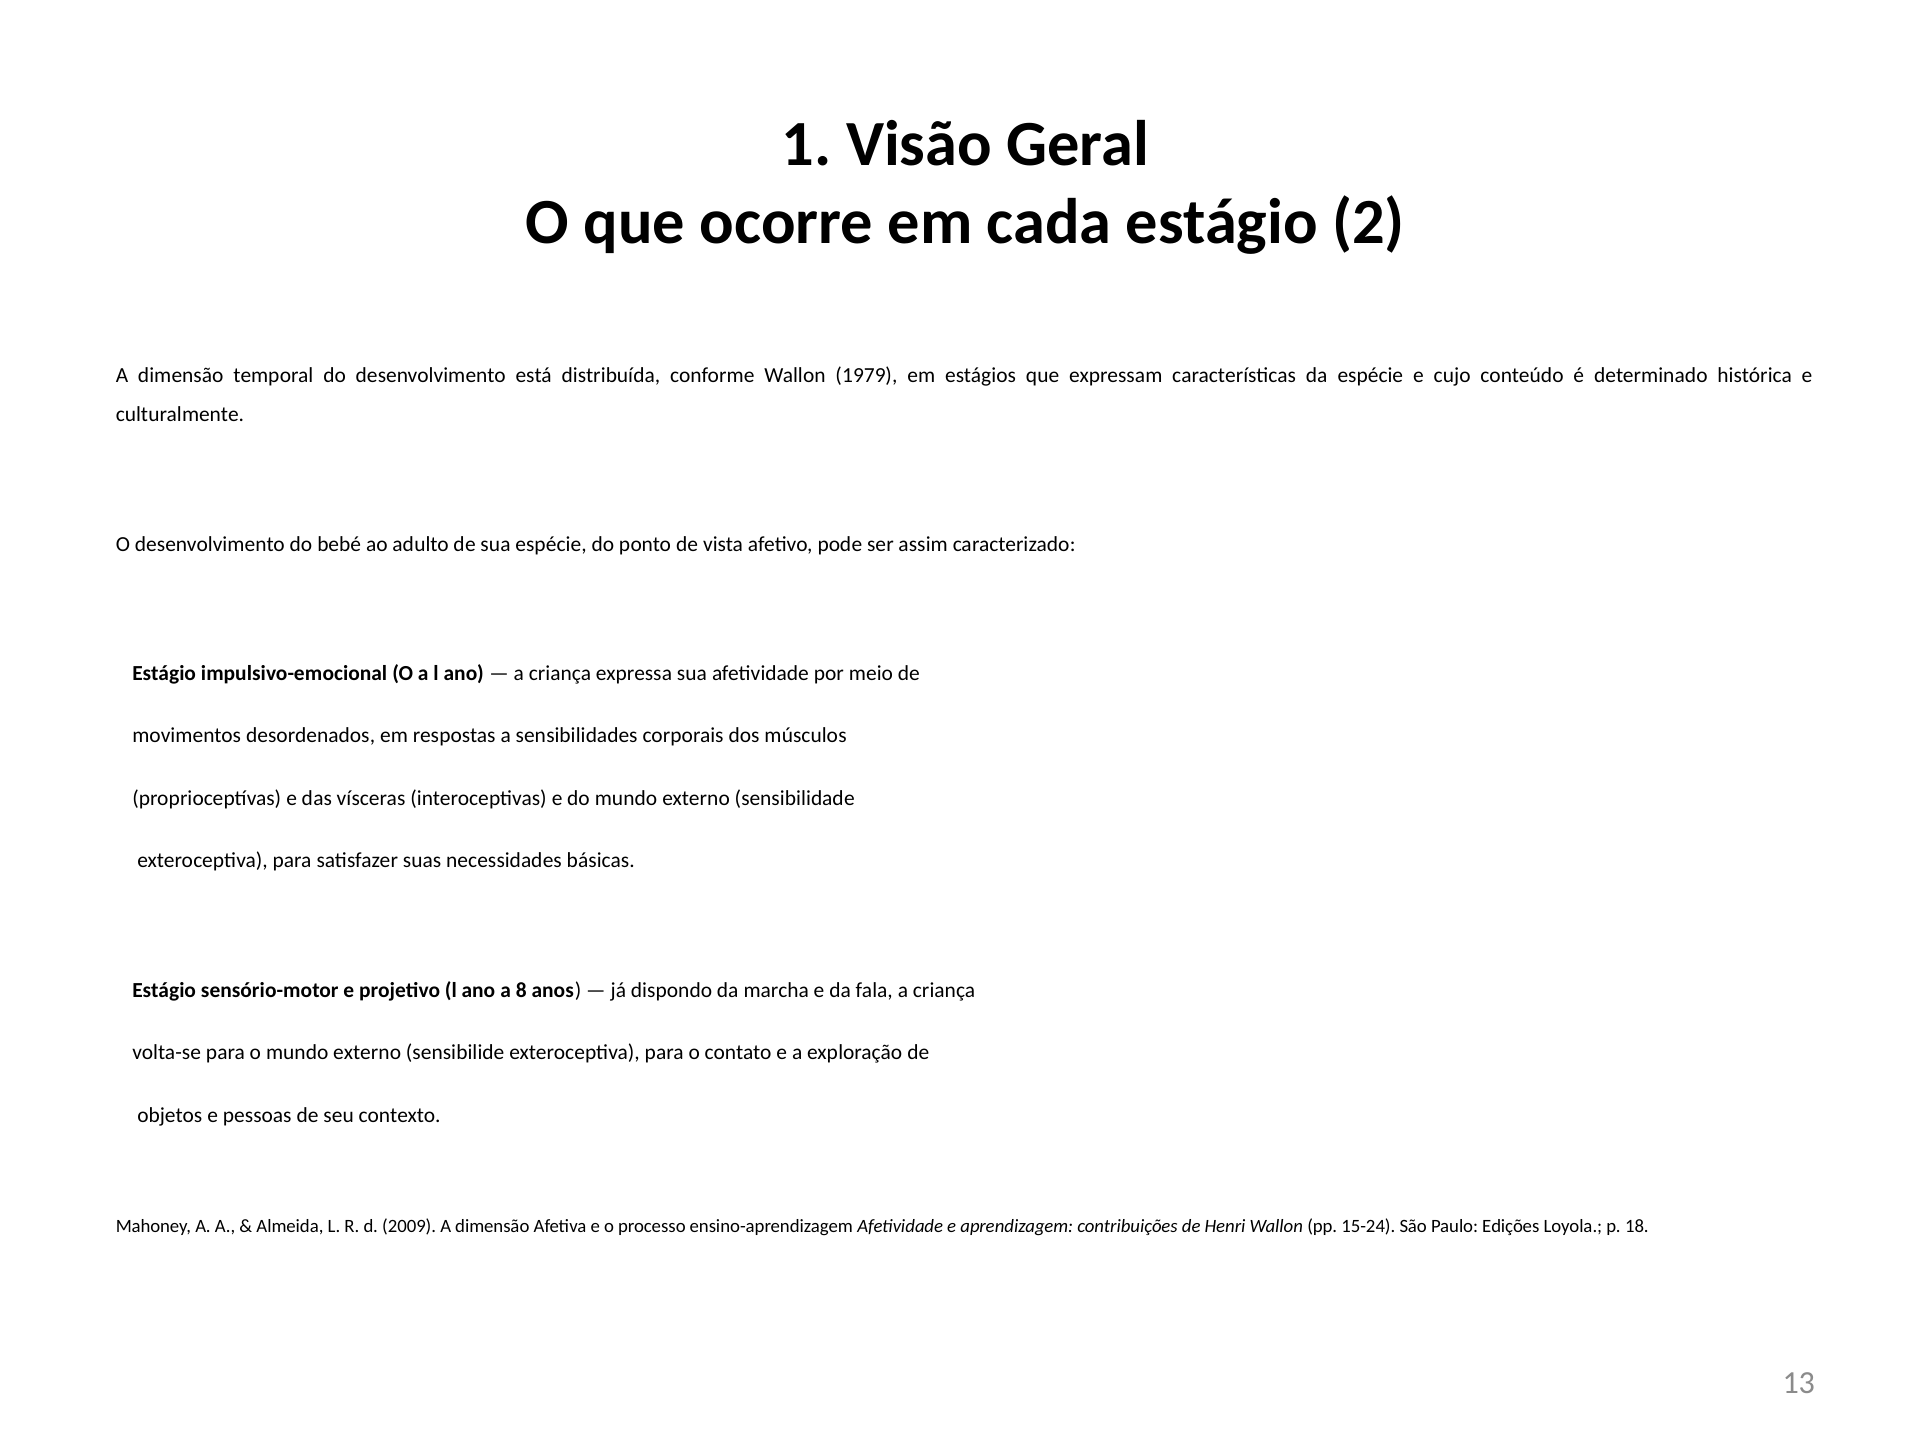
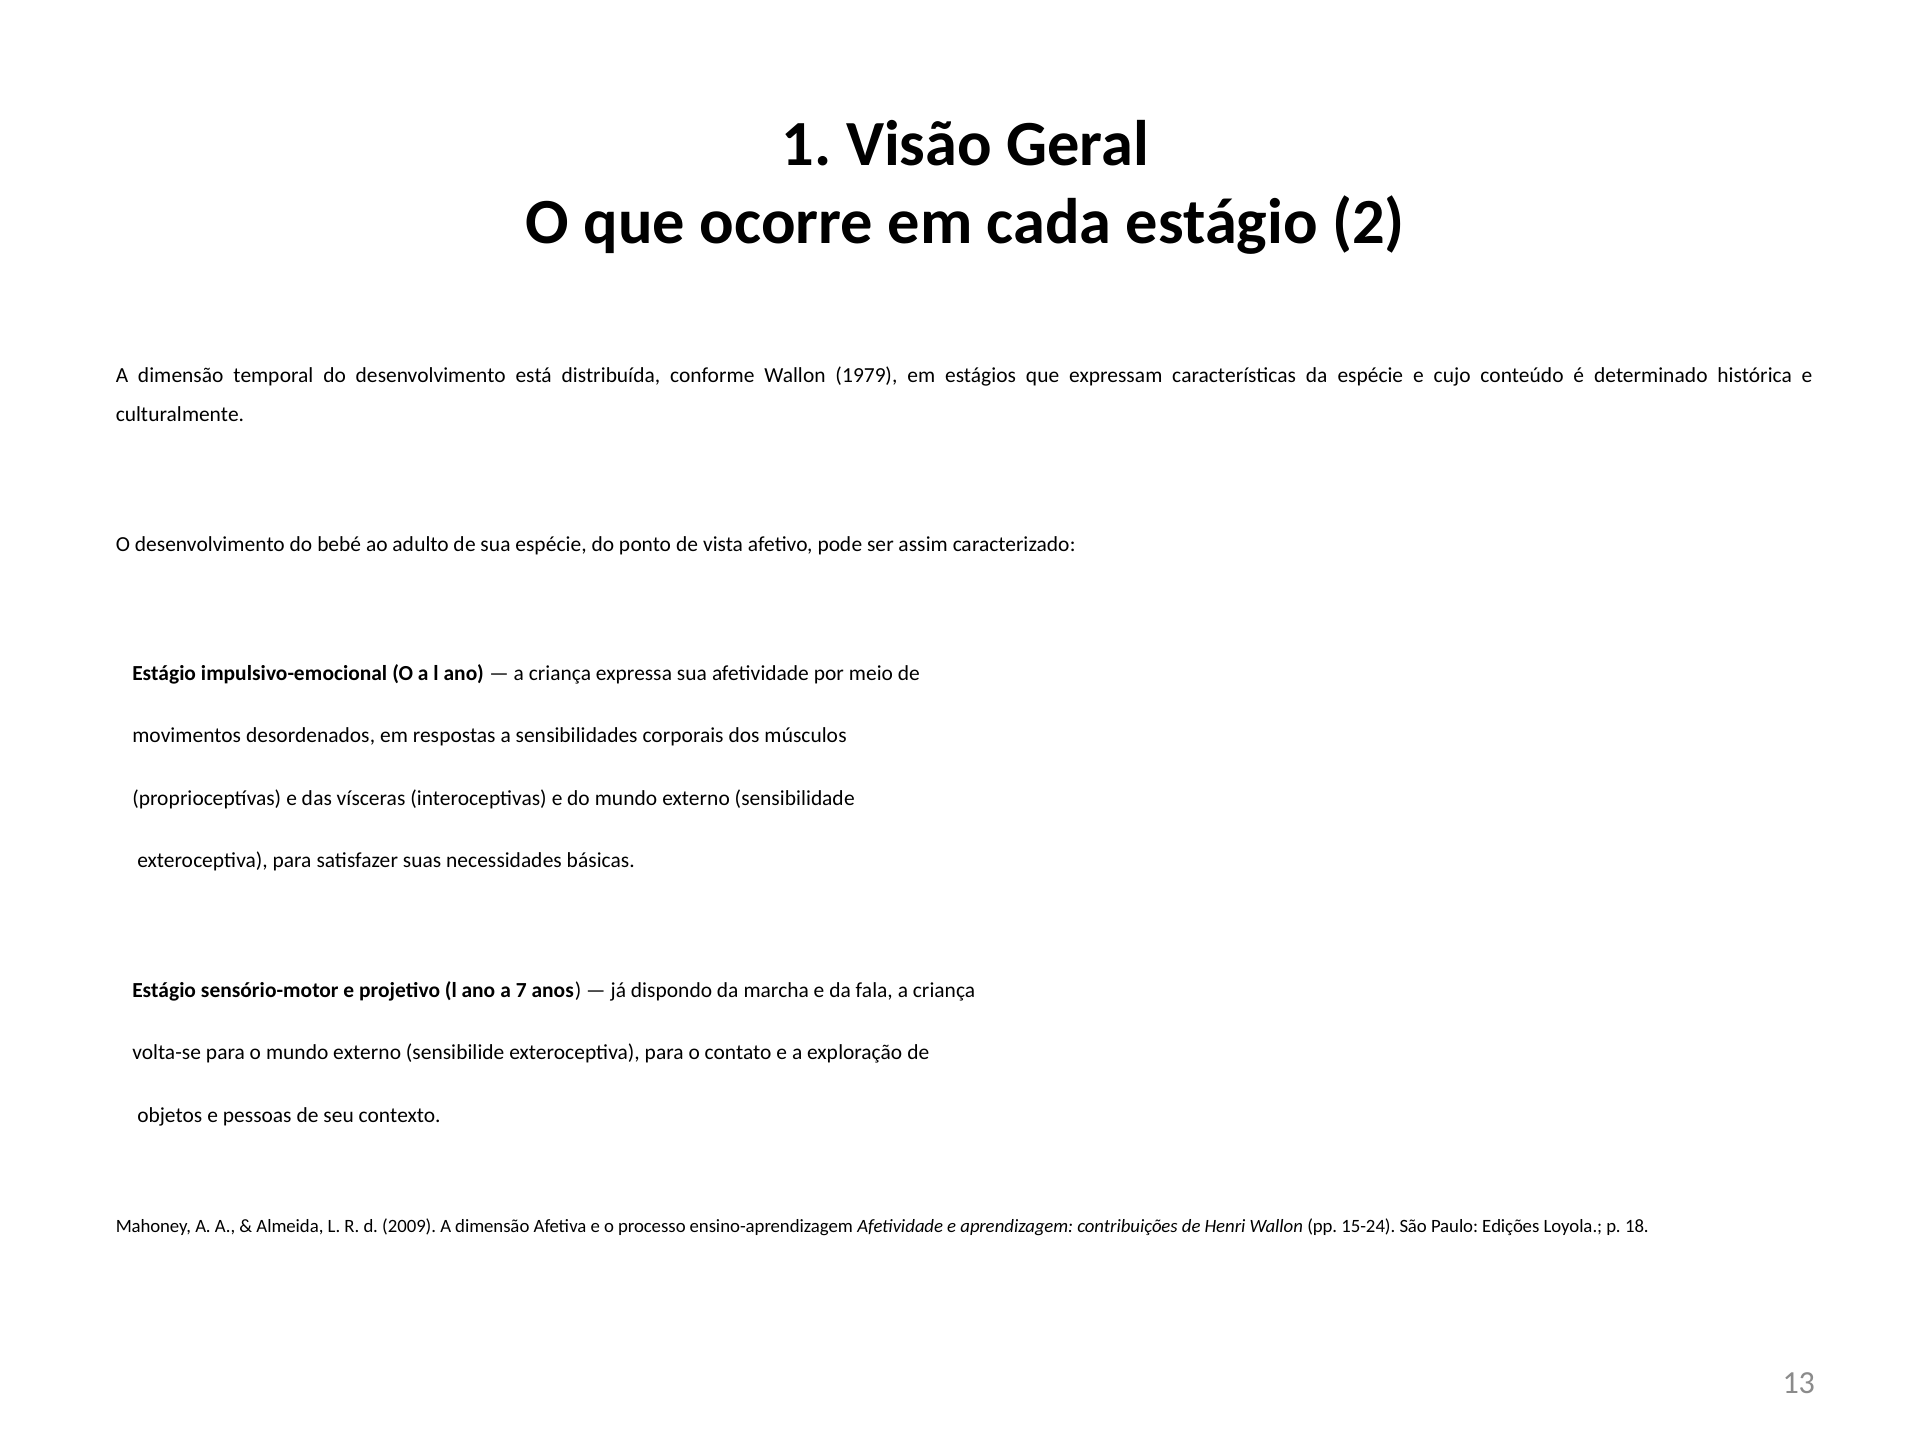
8: 8 -> 7 (521, 990)
